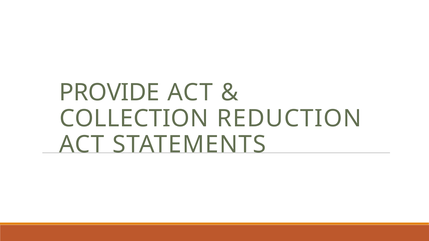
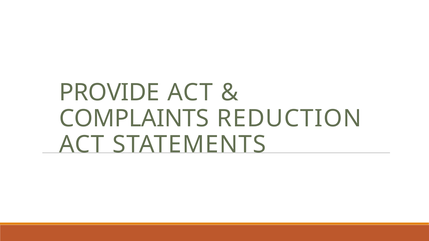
COLLECTION: COLLECTION -> COMPLAINTS (134, 119)
